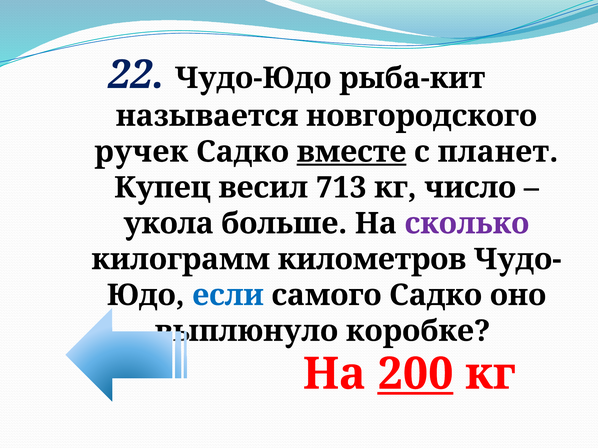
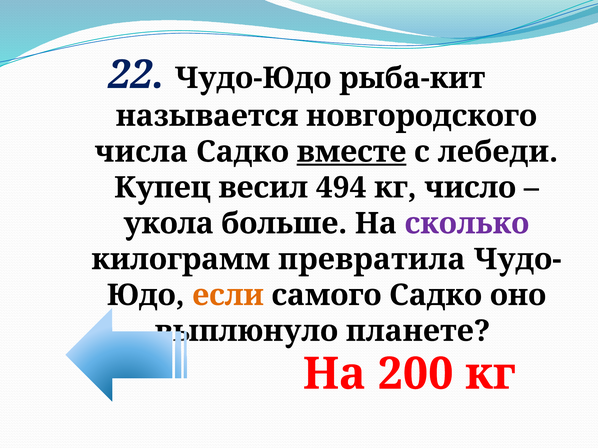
ручек: ручек -> числа (141, 152)
планет: планет -> лебеди (498, 152)
713: 713 -> 494 (341, 188)
километров: километров -> превратила (372, 260)
если colour: blue -> orange (228, 295)
коробке: коробке -> планете (418, 331)
200 underline: present -> none (415, 374)
